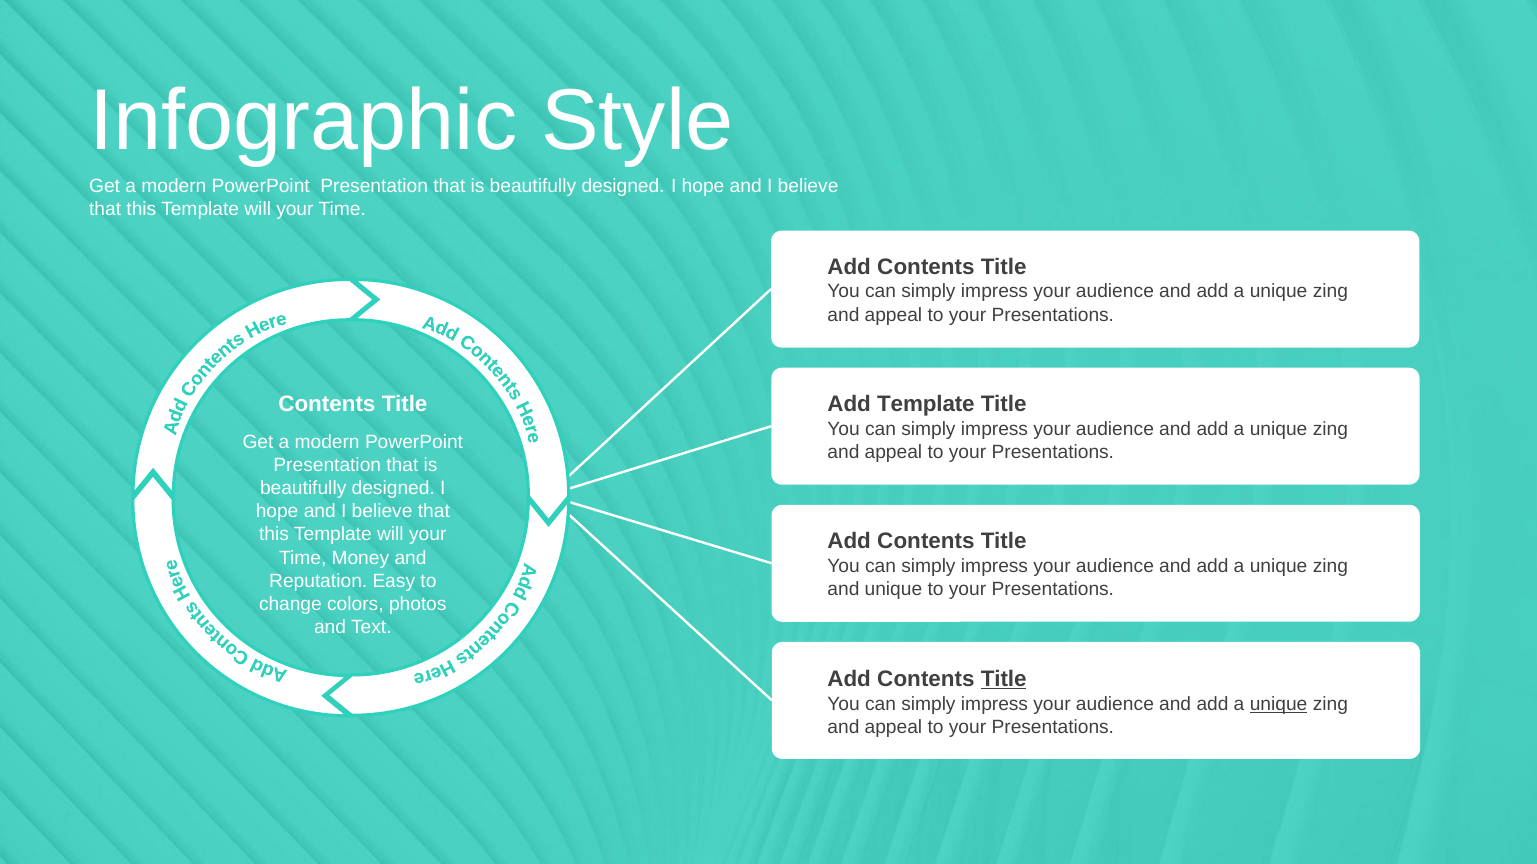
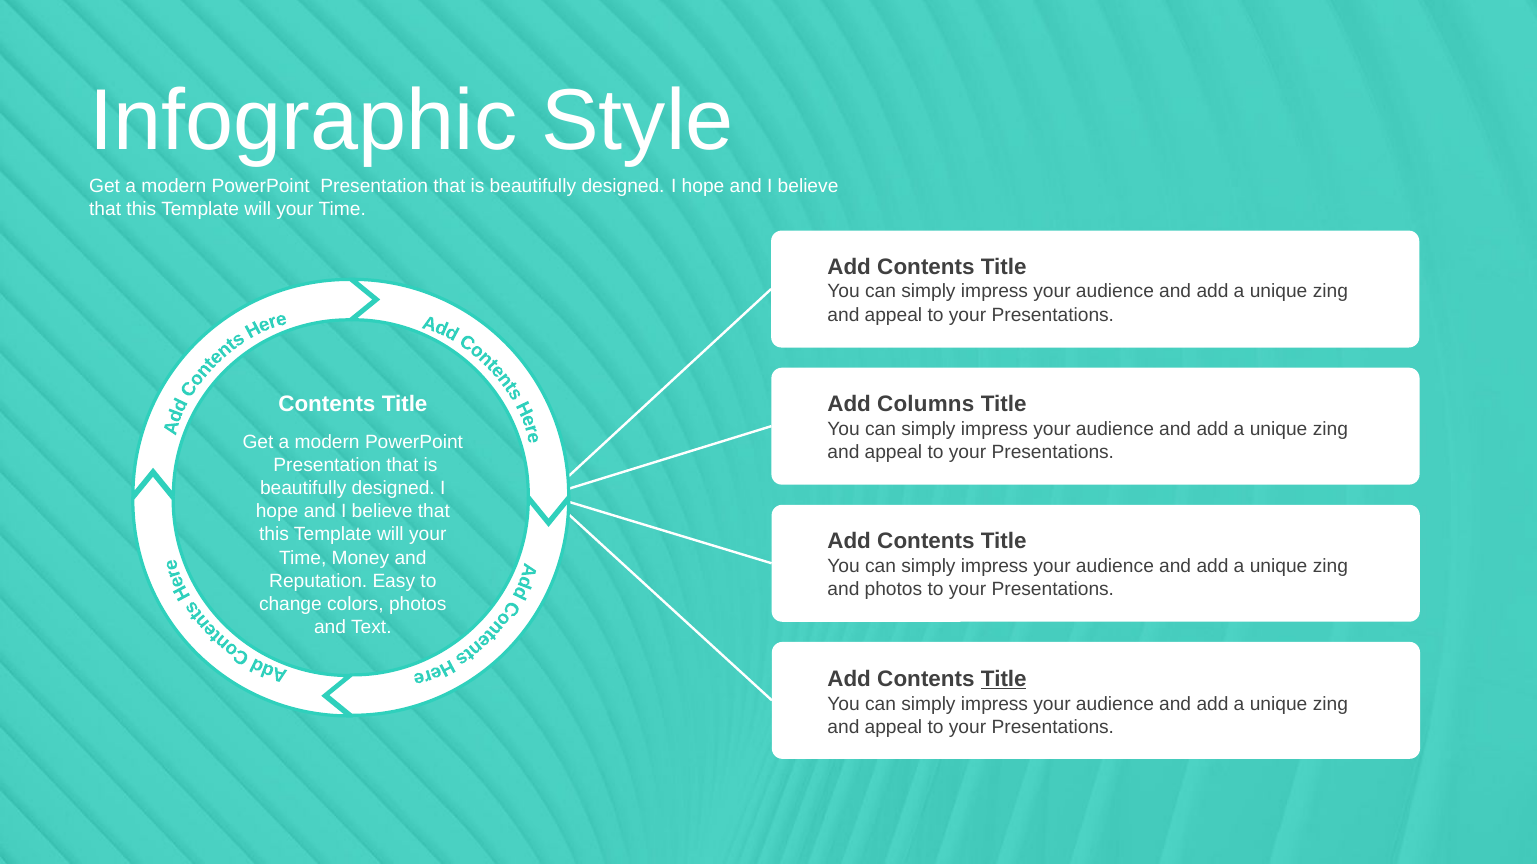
Add Template: Template -> Columns (926, 404)
and unique: unique -> photos (893, 590)
unique underline: present -> none (1279, 704)
